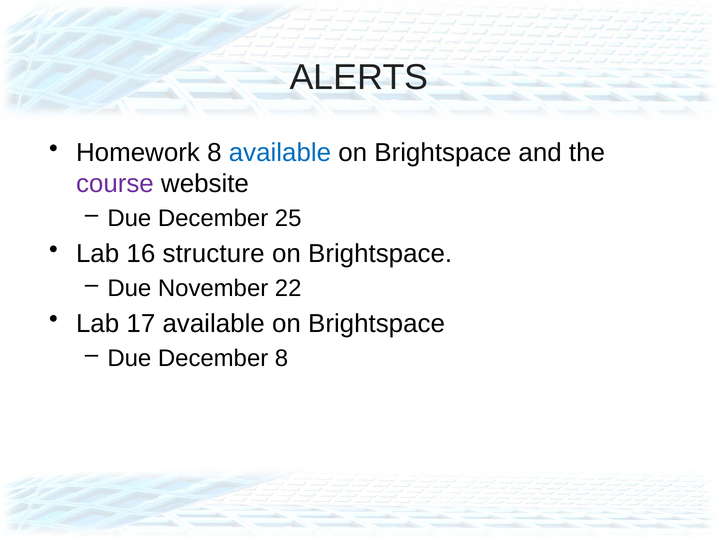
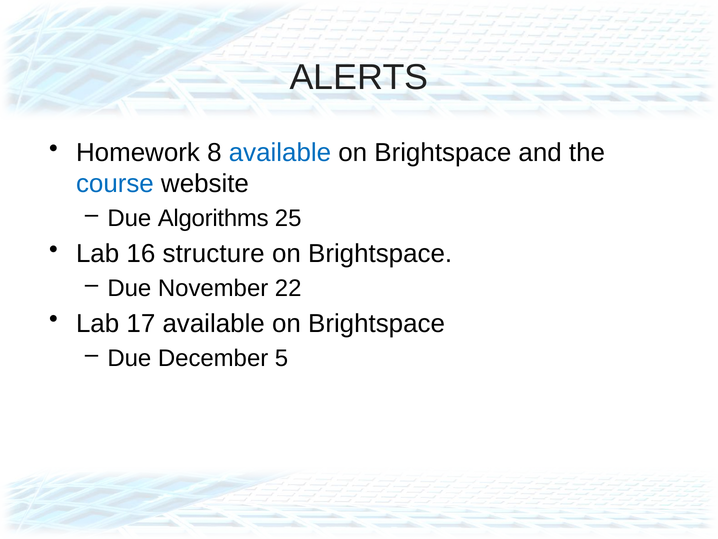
course colour: purple -> blue (115, 184)
December: December -> Algorithms (213, 218)
December 8: 8 -> 5 (282, 358)
